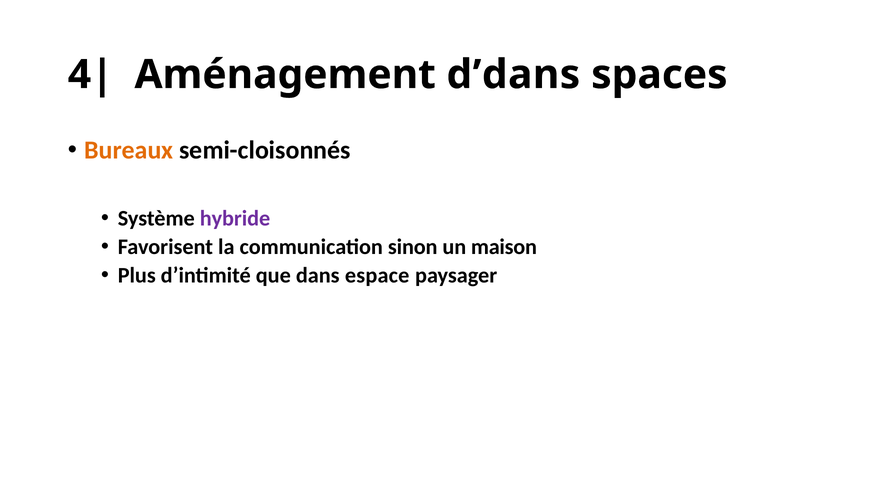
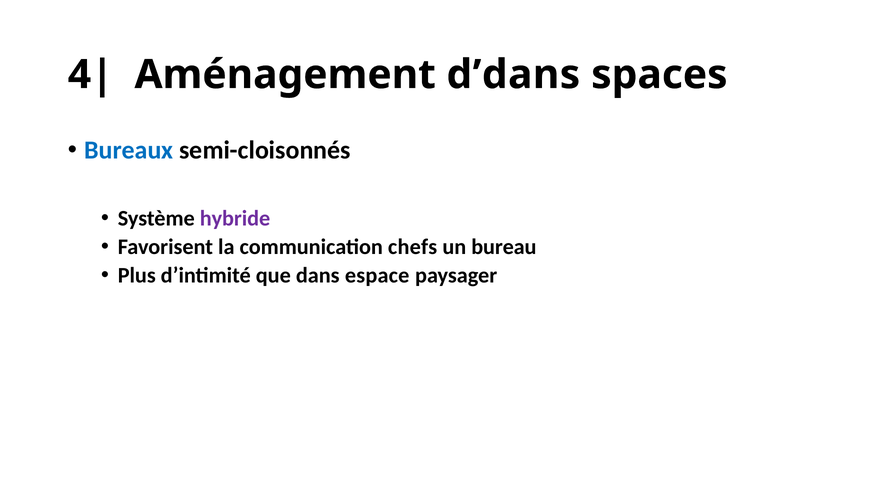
Bureaux colour: orange -> blue (129, 150)
sinon: sinon -> chefs (413, 247)
maison: maison -> bureau (504, 247)
